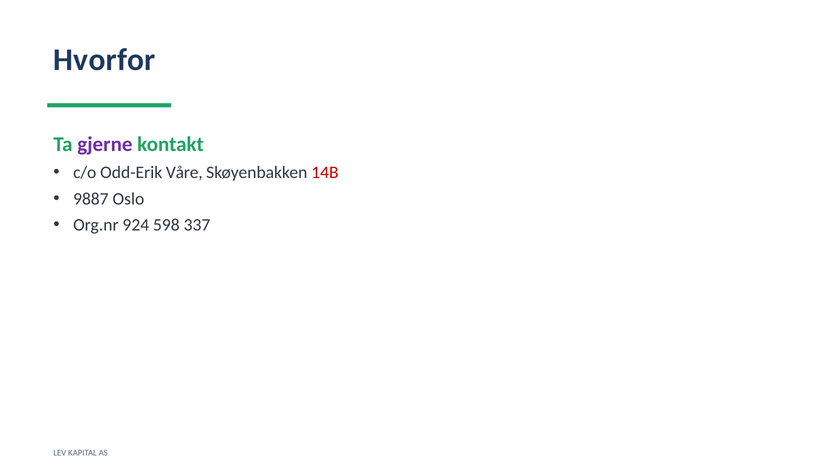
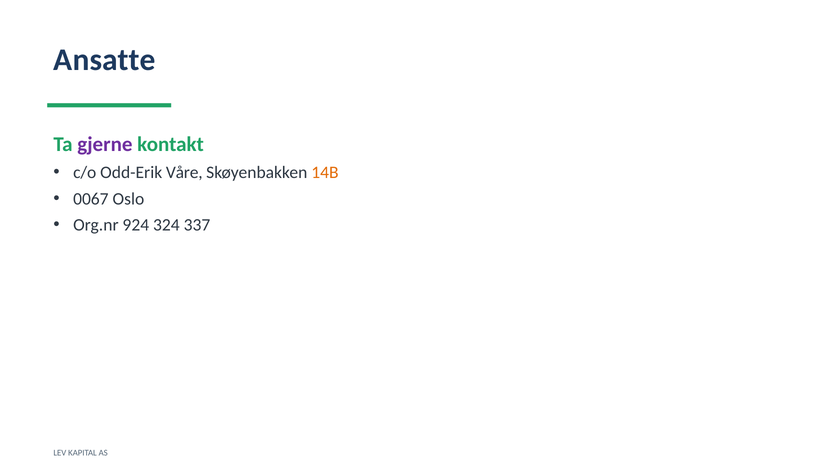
Hvorfor: Hvorfor -> Ansatte (105, 60)
14B colour: red -> orange (325, 173)
9887: 9887 -> 0067 (91, 199)
598: 598 -> 324 (166, 225)
